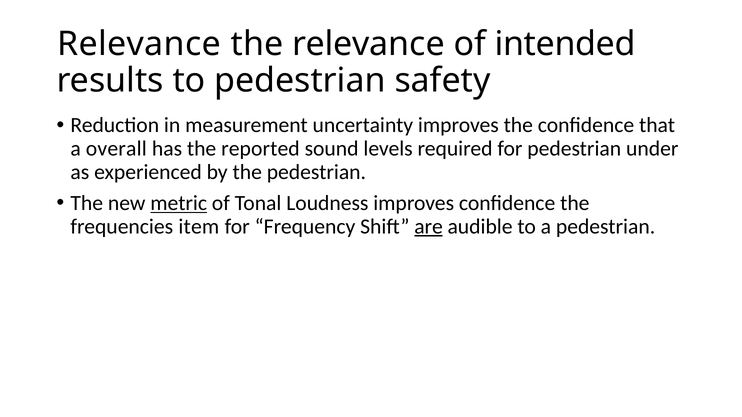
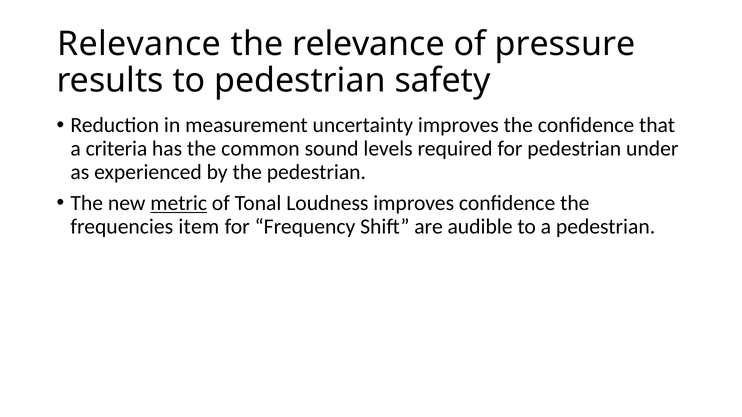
intended: intended -> pressure (565, 44)
overall: overall -> criteria (116, 149)
reported: reported -> common (260, 149)
are underline: present -> none (429, 227)
